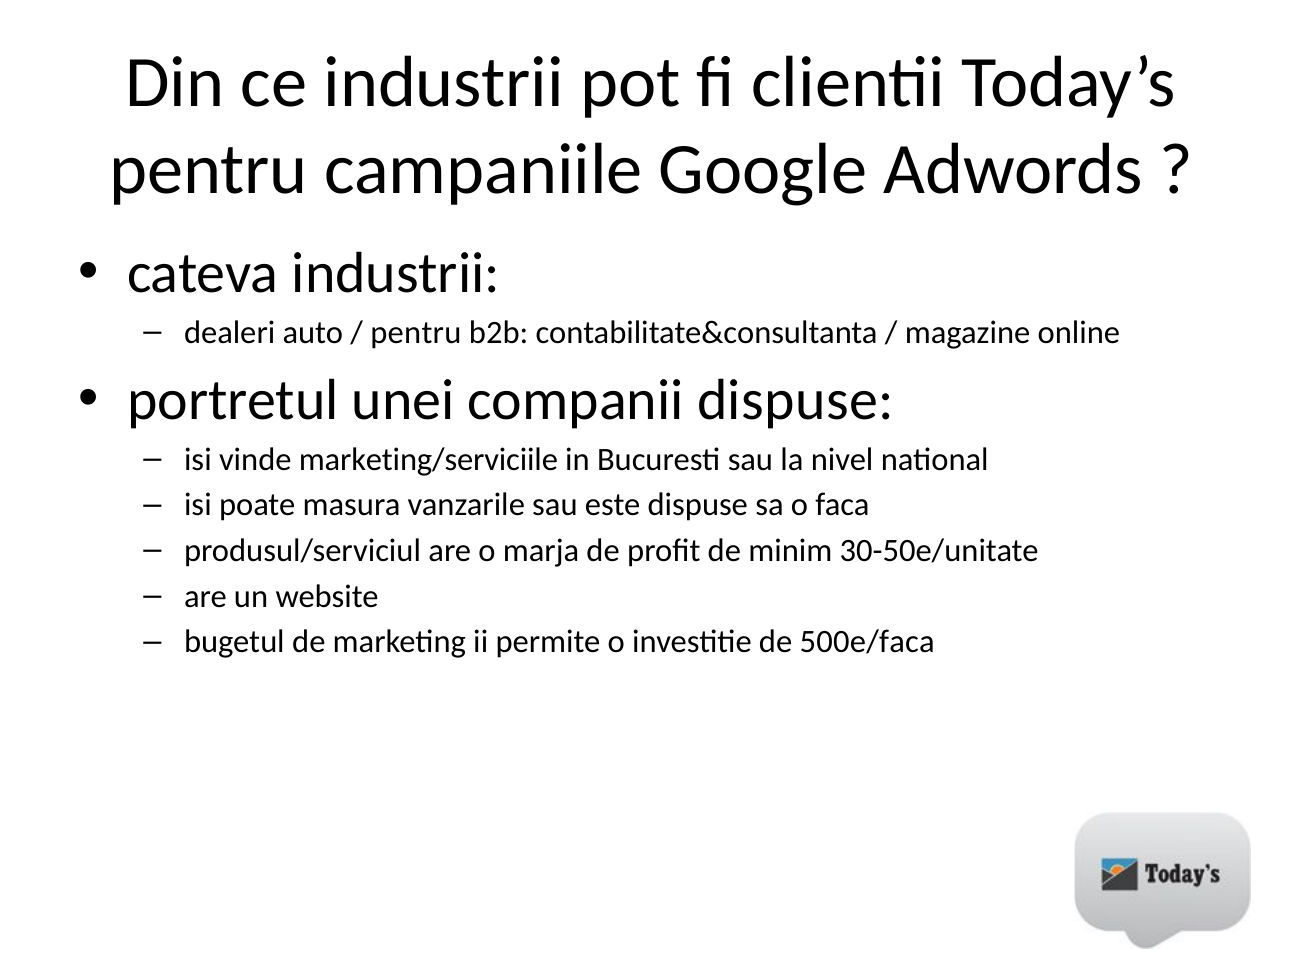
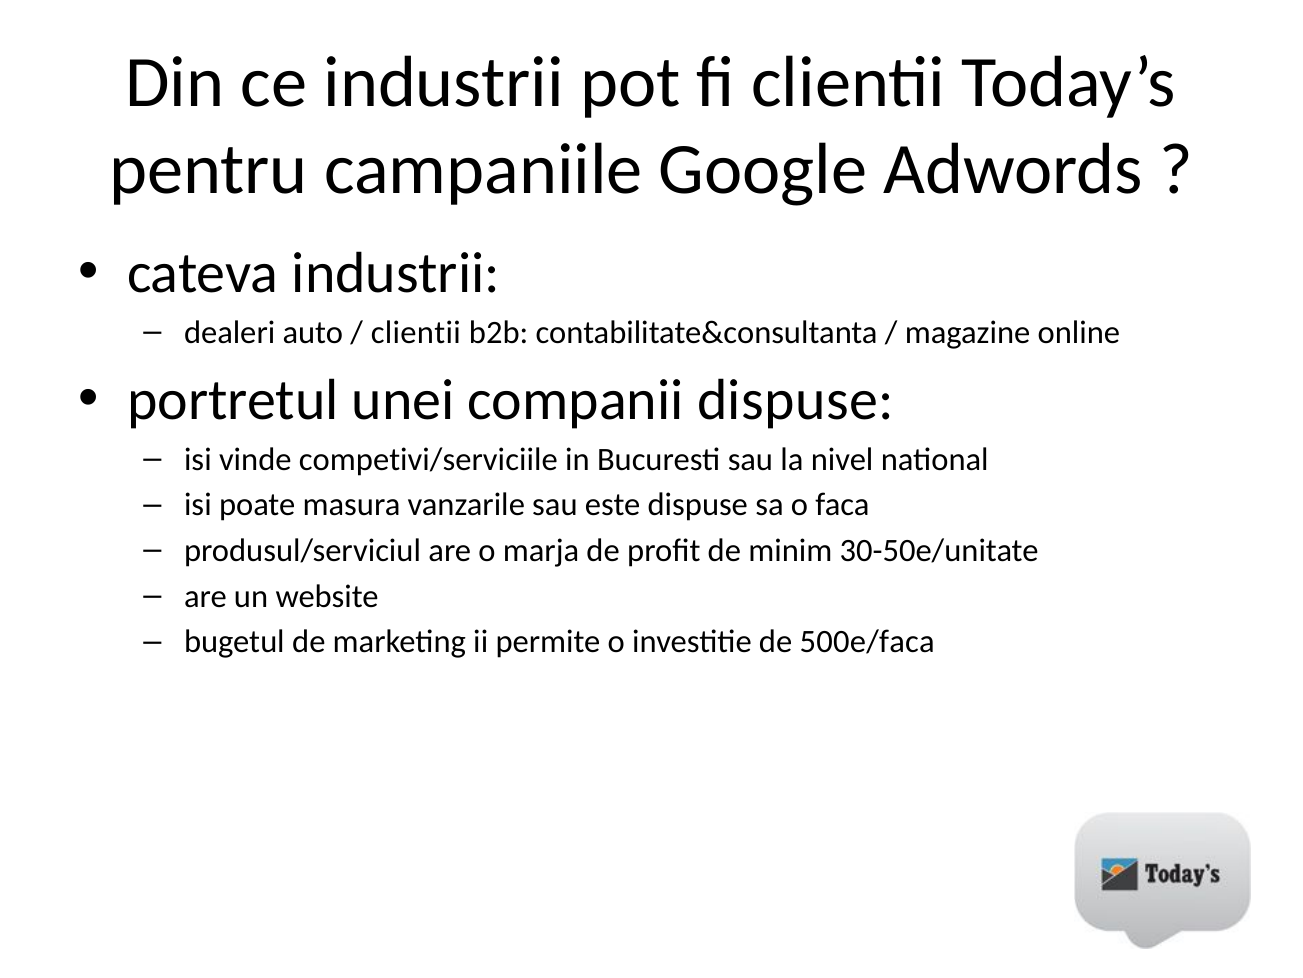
pentru: pentru -> clientii (416, 332)
marketing/serviciile: marketing/serviciile -> competivi/serviciile (428, 459)
